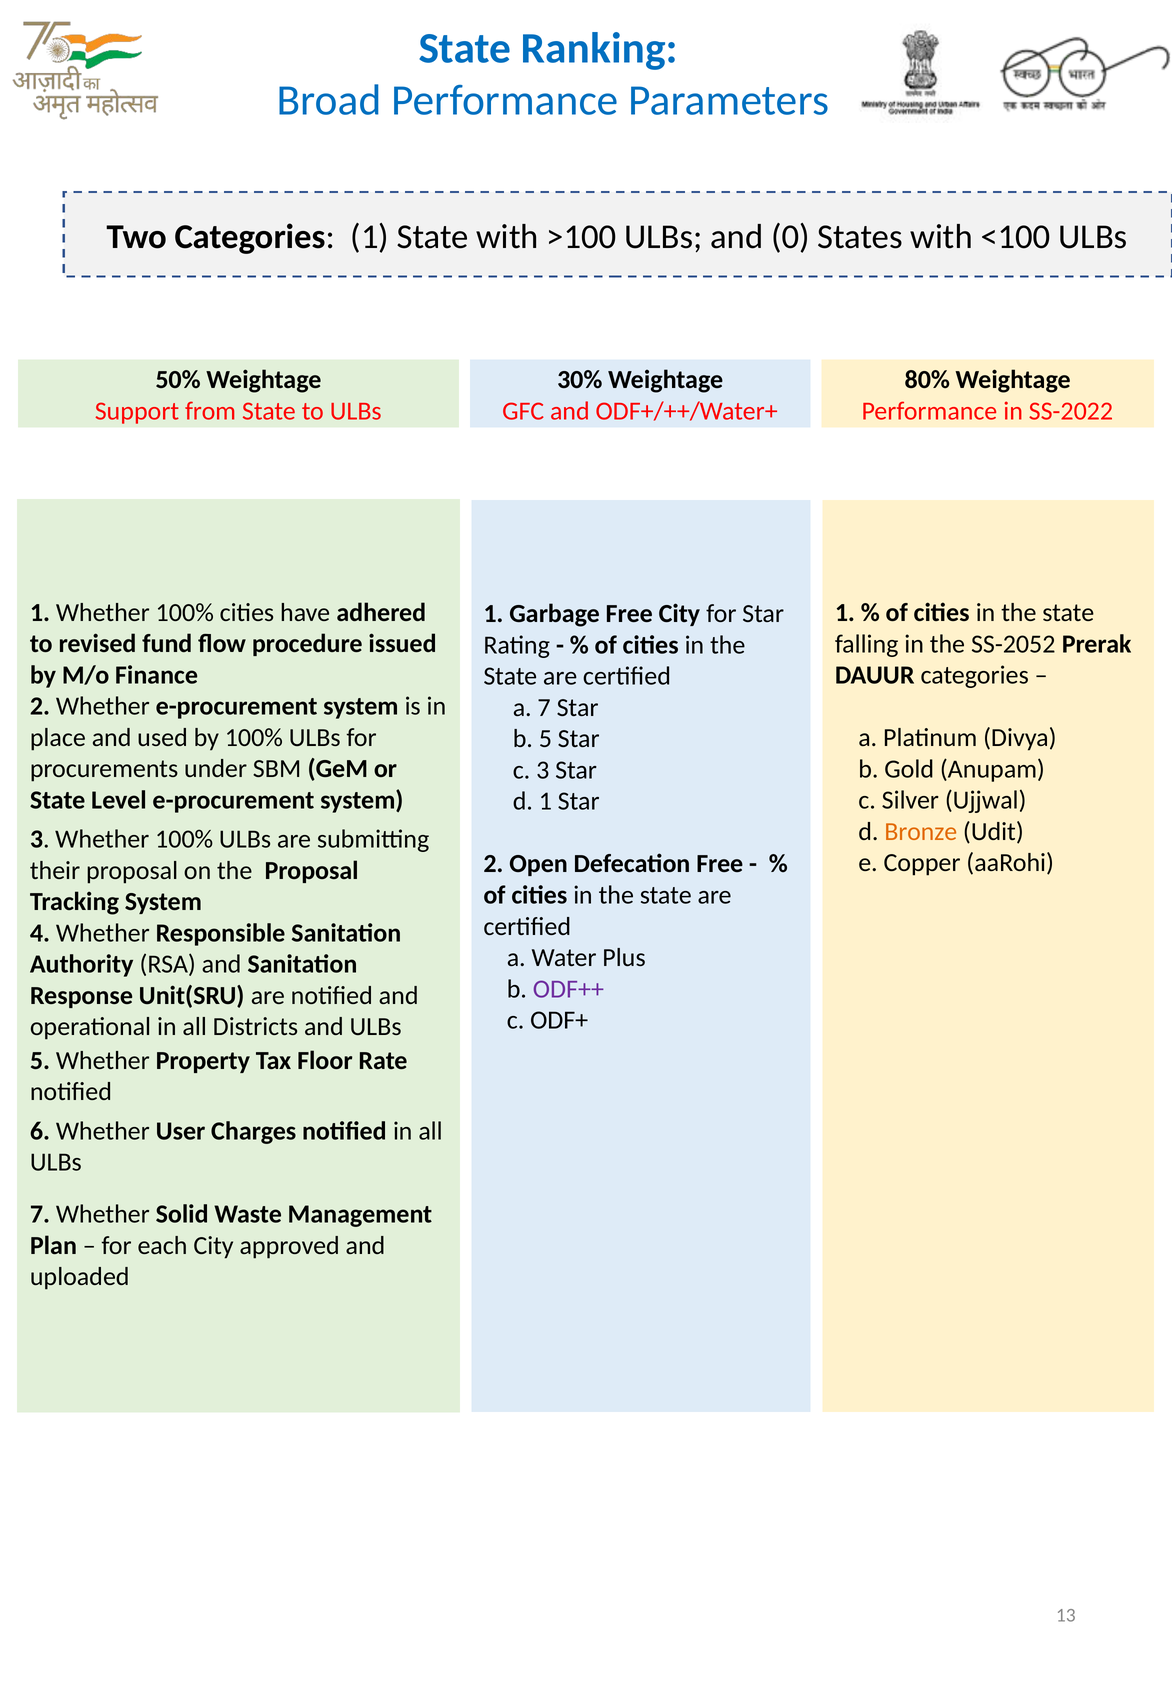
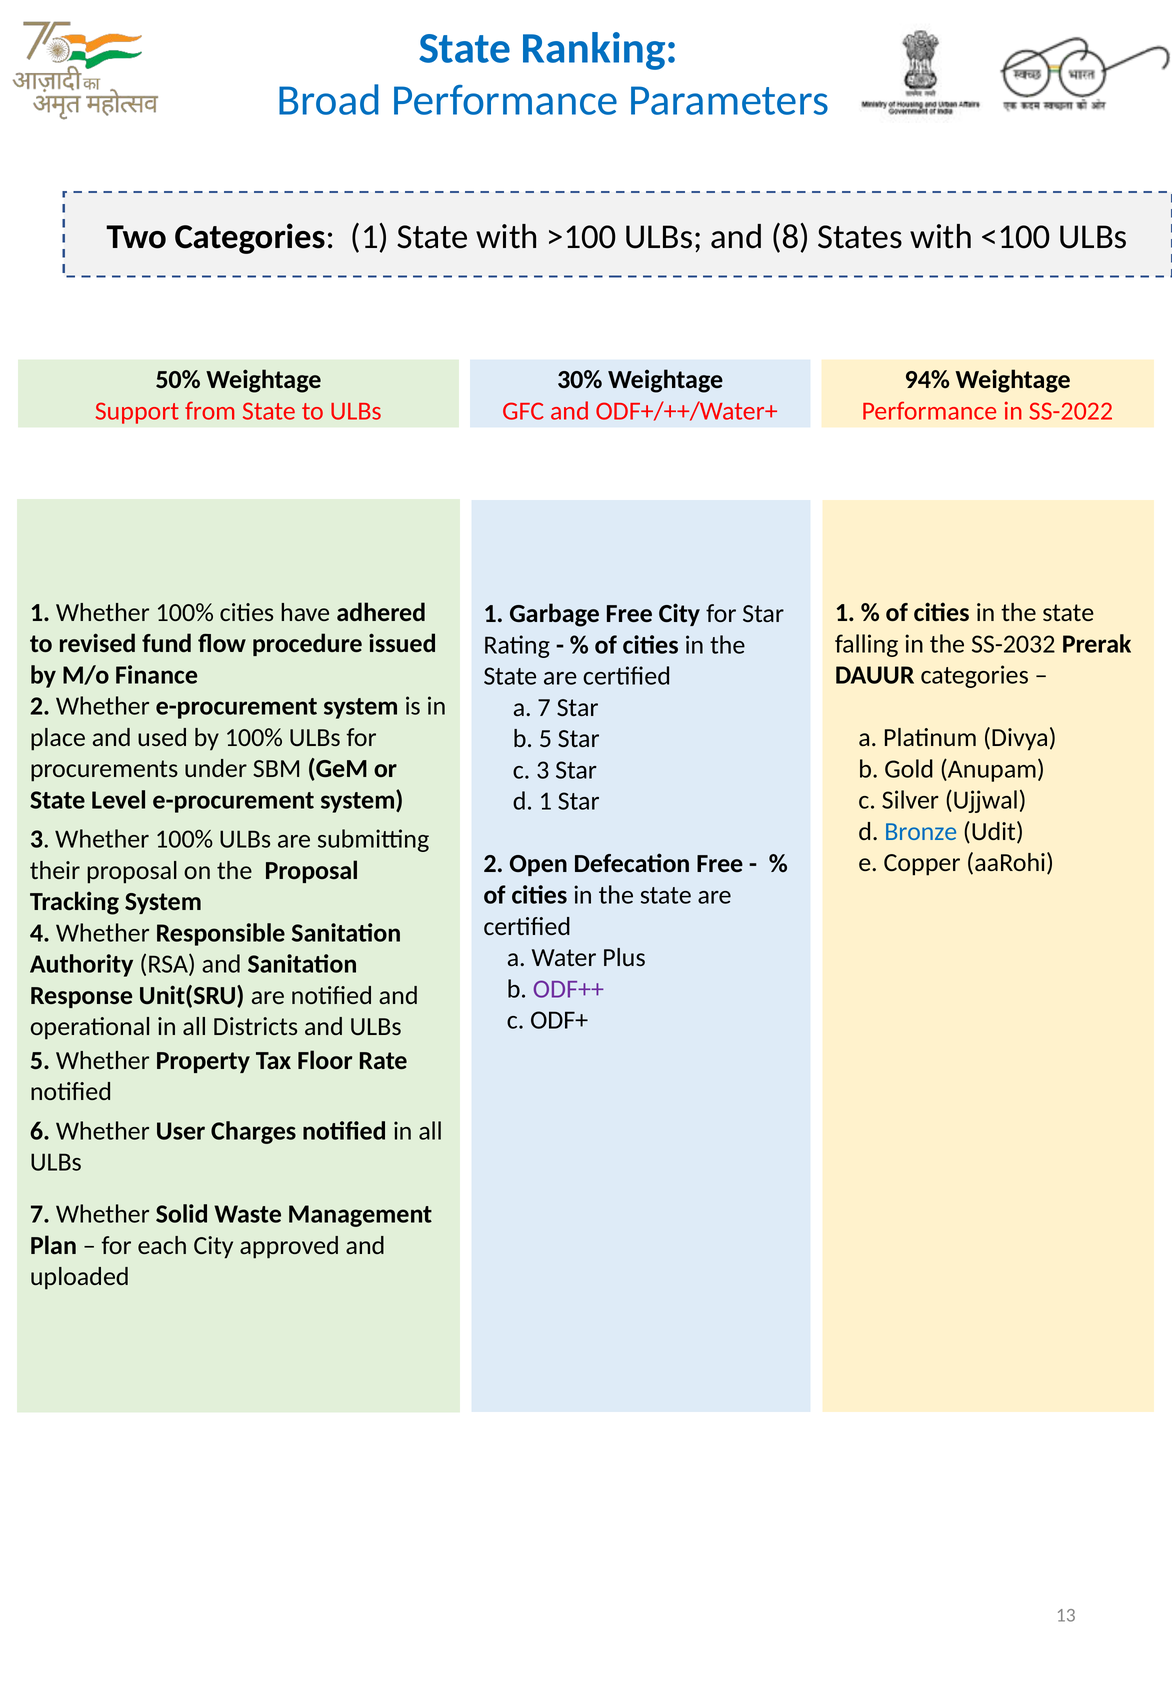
0: 0 -> 8 (790, 237)
80%: 80% -> 94% (927, 380)
SS-2052: SS-2052 -> SS-2032 (1013, 644)
Bronze colour: orange -> blue (921, 832)
